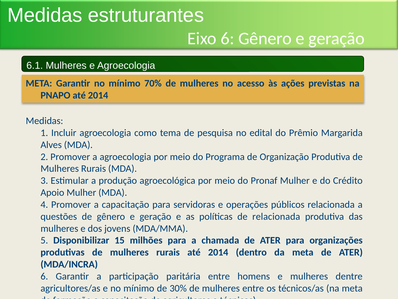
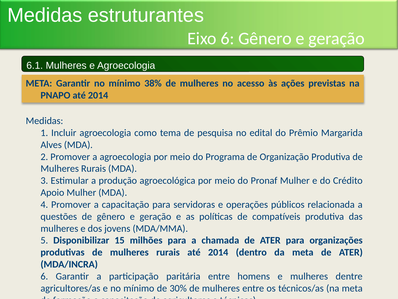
70%: 70% -> 38% (153, 83)
de relacionada: relacionada -> compatíveis (276, 216)
